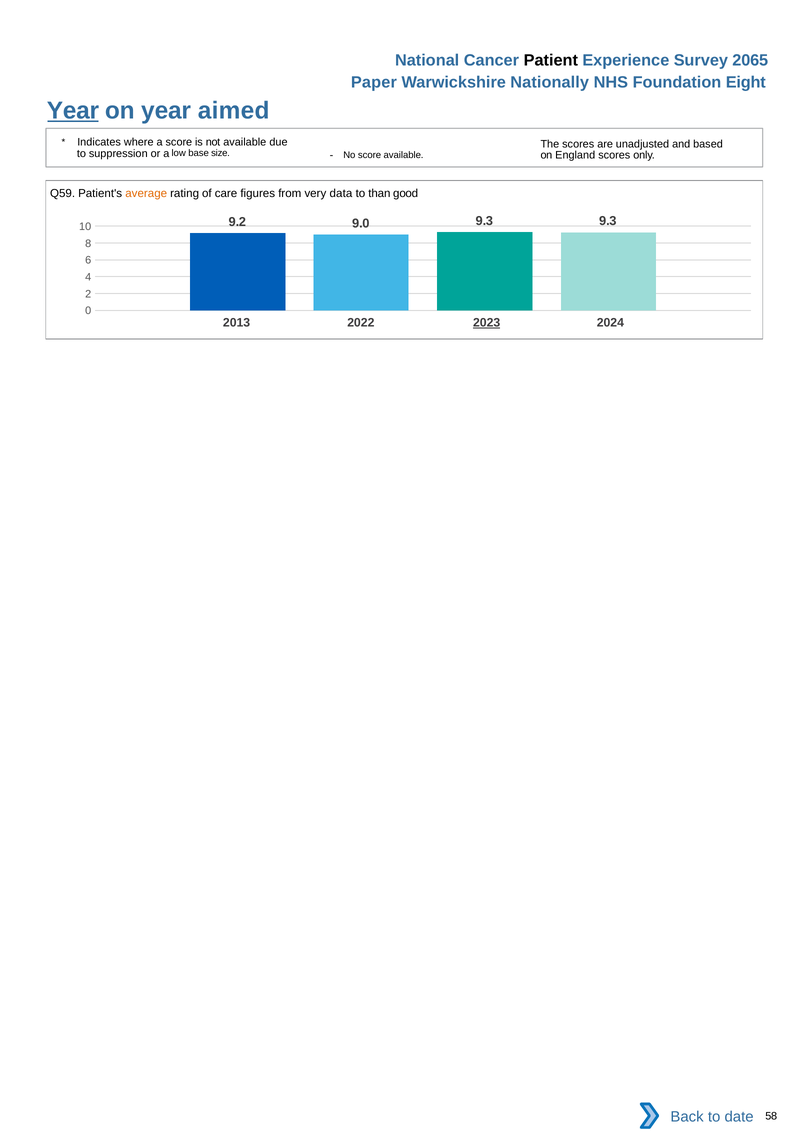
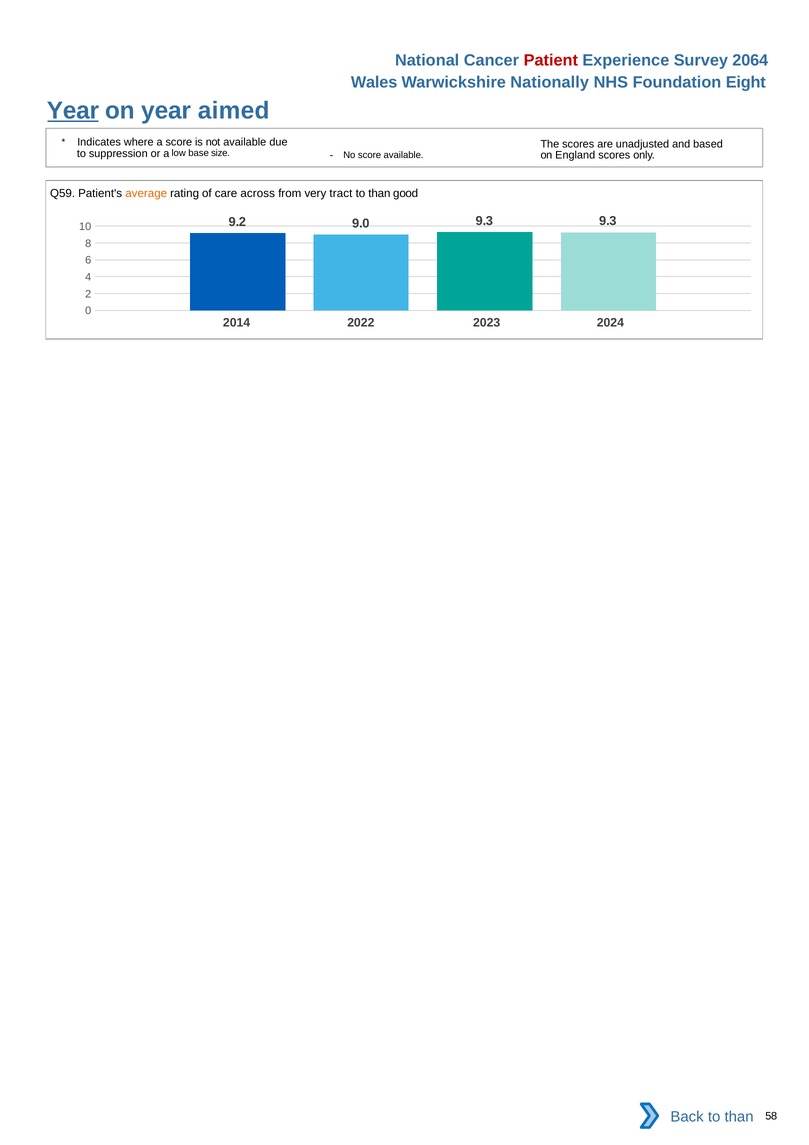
Patient colour: black -> red (551, 60)
2065: 2065 -> 2064 (750, 60)
Paper: Paper -> Wales (374, 82)
figures: figures -> across (258, 193)
data: data -> tract (341, 193)
2013: 2013 -> 2014 (237, 323)
2023 underline: present -> none (487, 323)
Back to date: date -> than (739, 1117)
